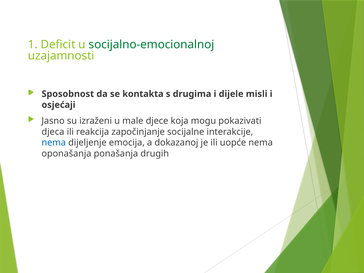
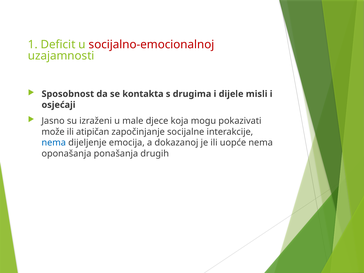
socijalno-emocionalnoj colour: green -> red (152, 45)
djeca: djeca -> može (53, 132)
reakcija: reakcija -> atipičan (93, 132)
